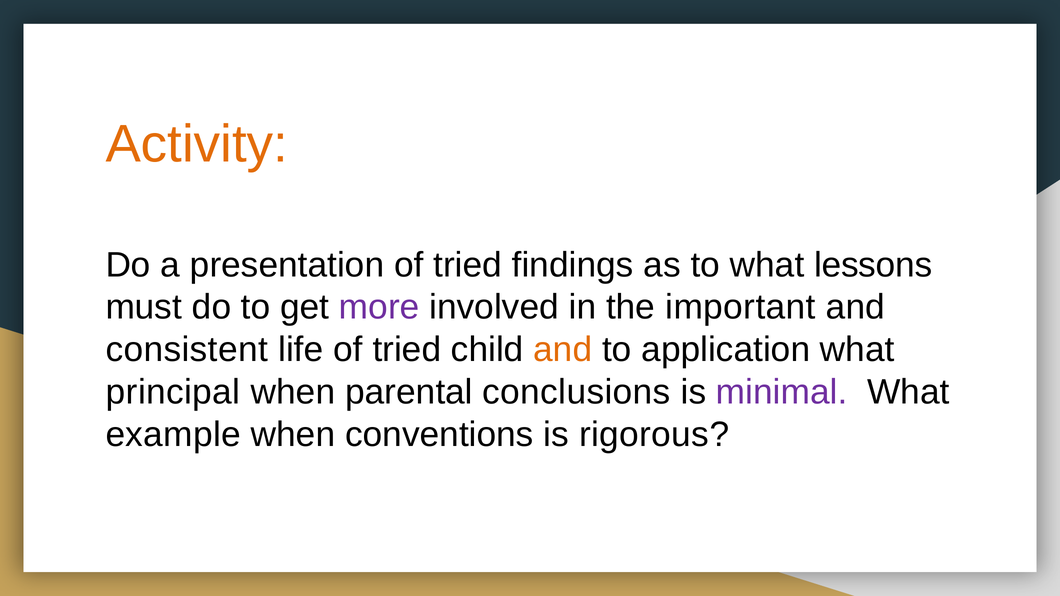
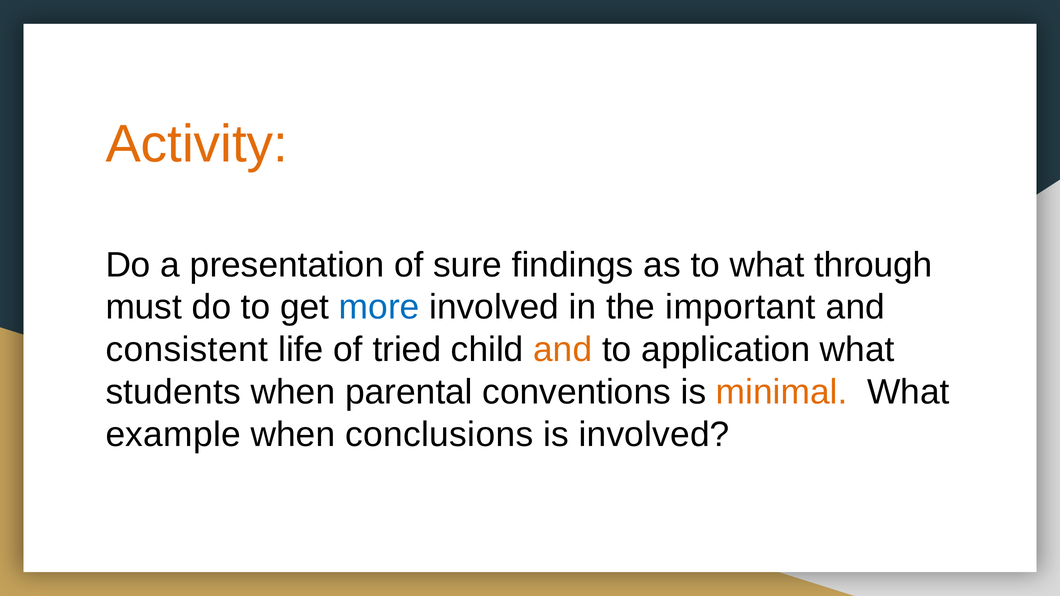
presentation of tried: tried -> sure (468, 265)
lessons: lessons -> through (873, 265)
more colour: purple -> blue (379, 307)
principal: principal -> students (173, 392)
conclusions: conclusions -> conventions (577, 392)
minimal colour: purple -> orange (782, 392)
conventions: conventions -> conclusions (439, 435)
is rigorous: rigorous -> involved (654, 435)
